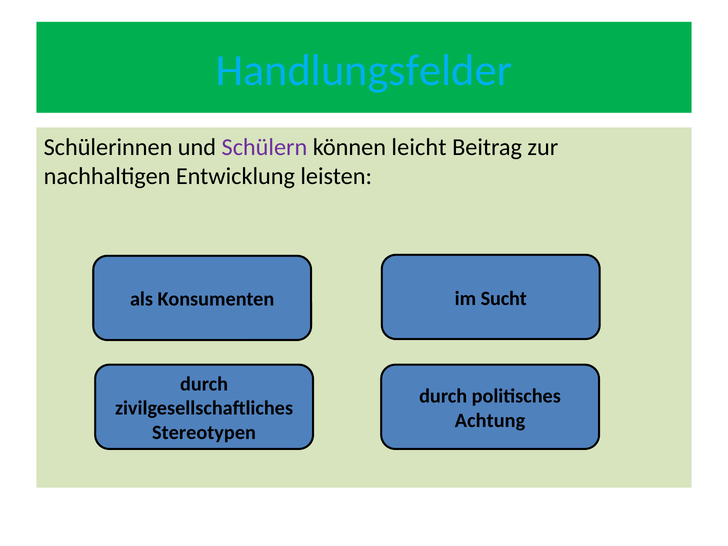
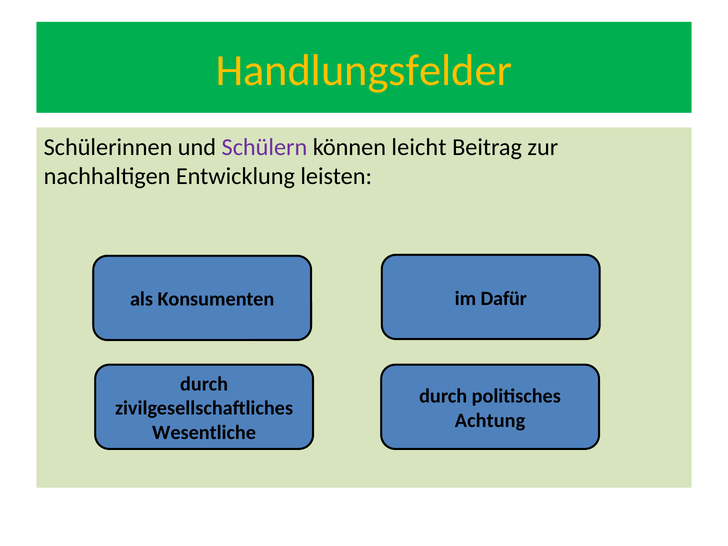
Handlungsfelder colour: light blue -> yellow (364, 70)
Sucht: Sucht -> Dafür (504, 298)
Stereotypen: Stereotypen -> Wesentliche (204, 433)
